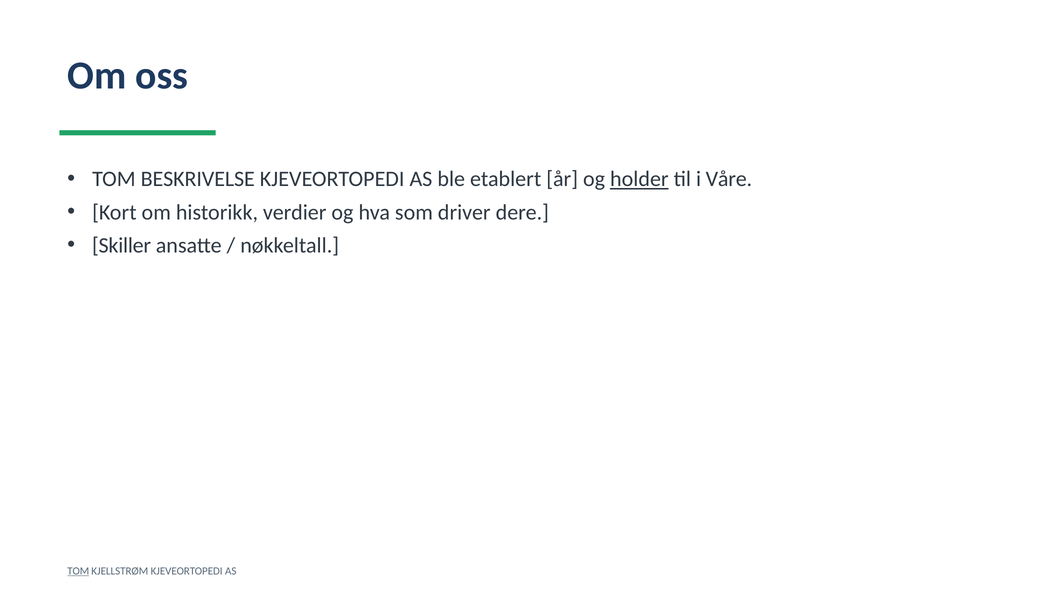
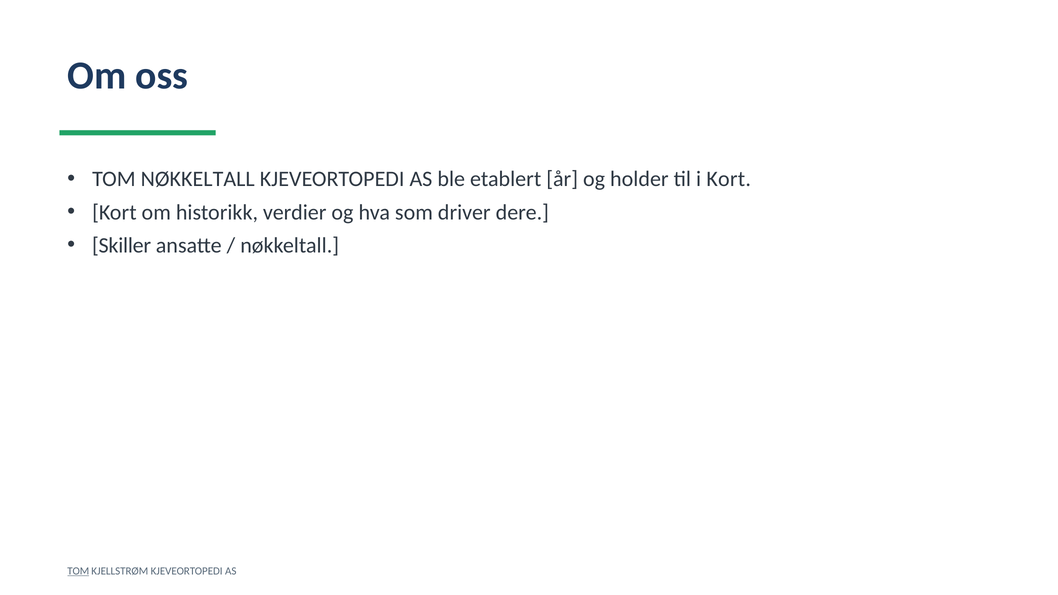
TOM BESKRIVELSE: BESKRIVELSE -> NØKKELTALL (198, 179)
holder underline: present -> none (639, 179)
i Våre: Våre -> Kort (729, 179)
